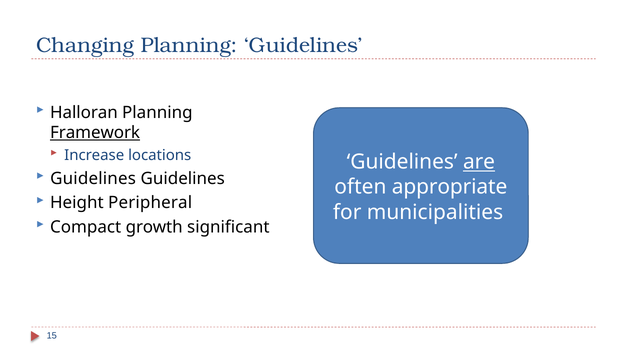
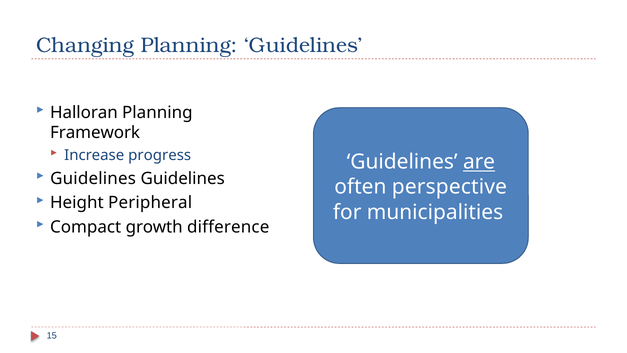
Framework underline: present -> none (95, 133)
locations: locations -> progress (160, 155)
appropriate: appropriate -> perspective (449, 187)
significant: significant -> difference (228, 227)
